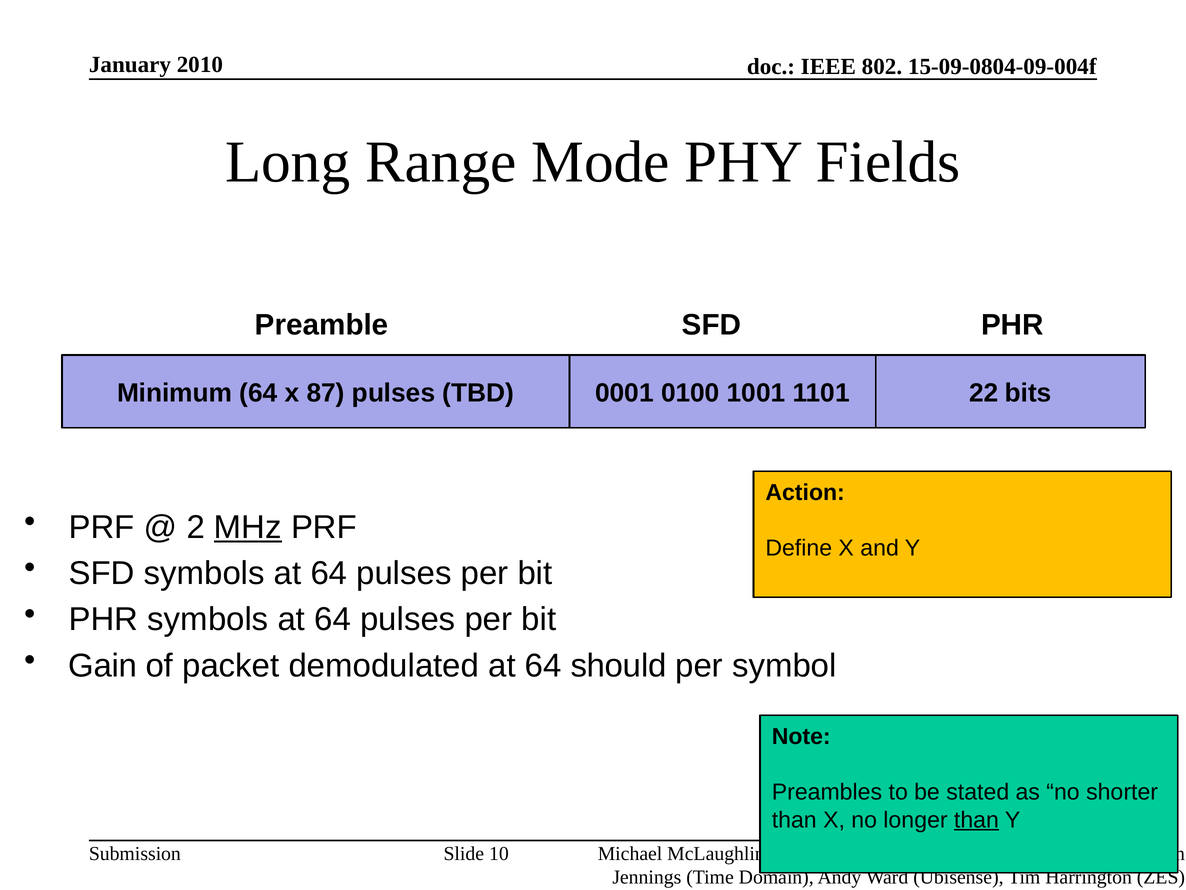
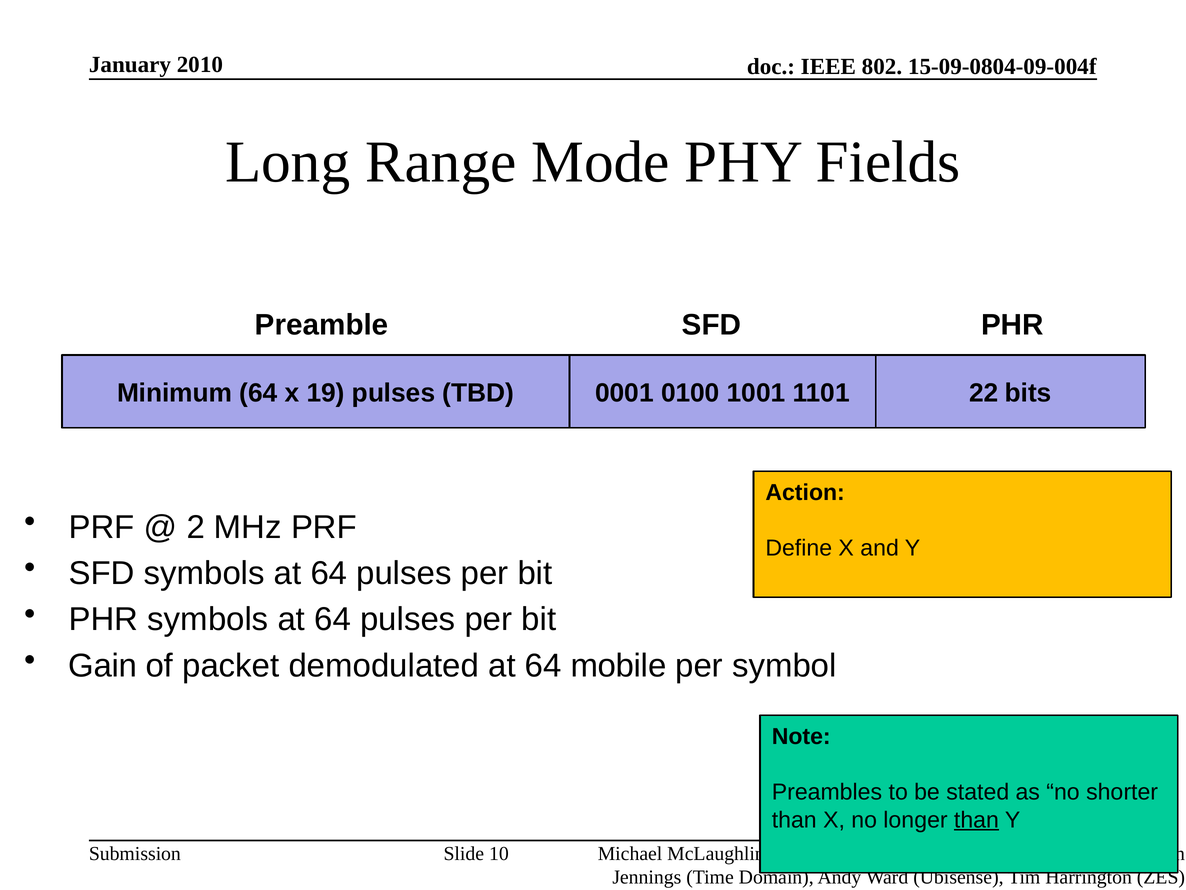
87: 87 -> 19 (326, 393)
MHz underline: present -> none (248, 527)
should: should -> mobile (619, 665)
